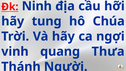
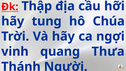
Ninh: Ninh -> Thập (37, 6)
